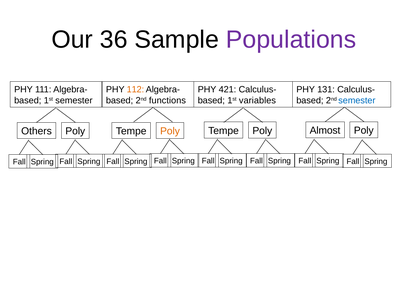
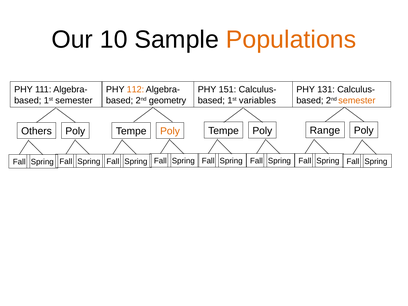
36: 36 -> 10 (114, 39)
Populations colour: purple -> orange (291, 39)
421: 421 -> 151 (227, 90)
functions: functions -> geometry (168, 101)
semester colour: blue -> orange (357, 101)
Almost: Almost -> Range (325, 131)
